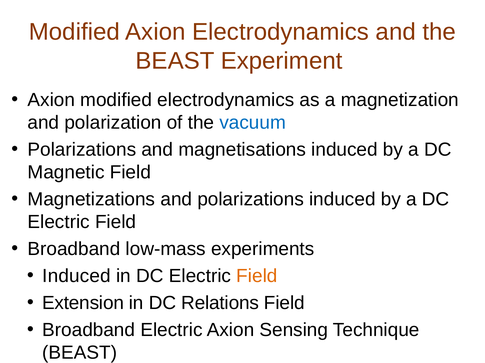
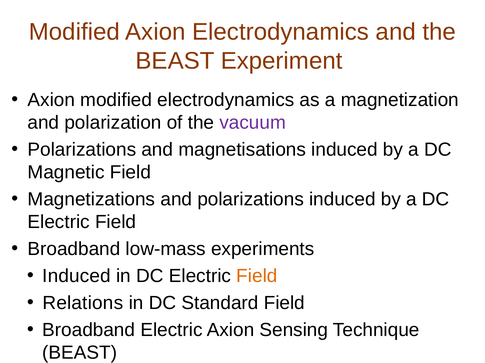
vacuum colour: blue -> purple (253, 123)
Extension: Extension -> Relations (83, 304)
Relations: Relations -> Standard (220, 304)
